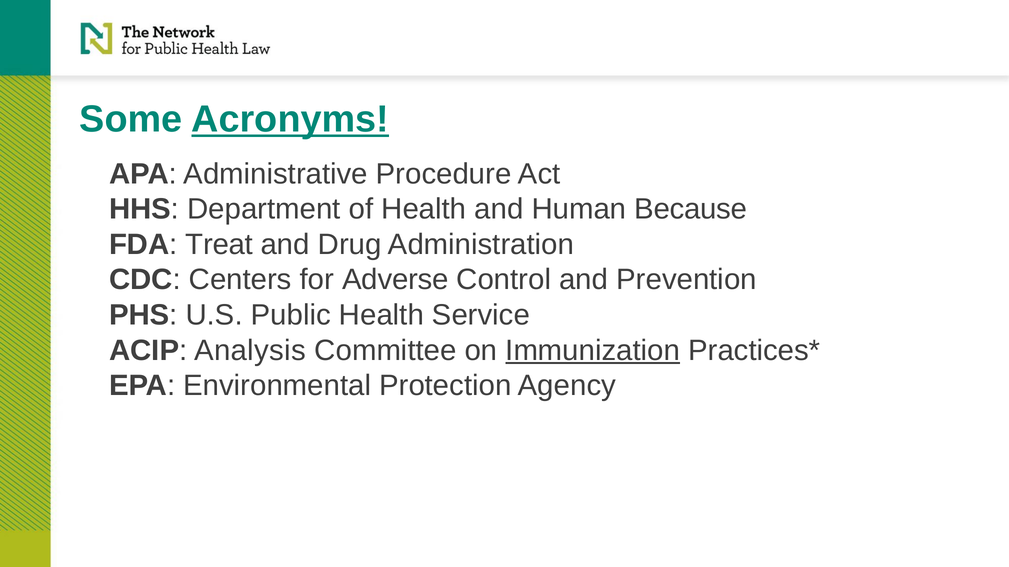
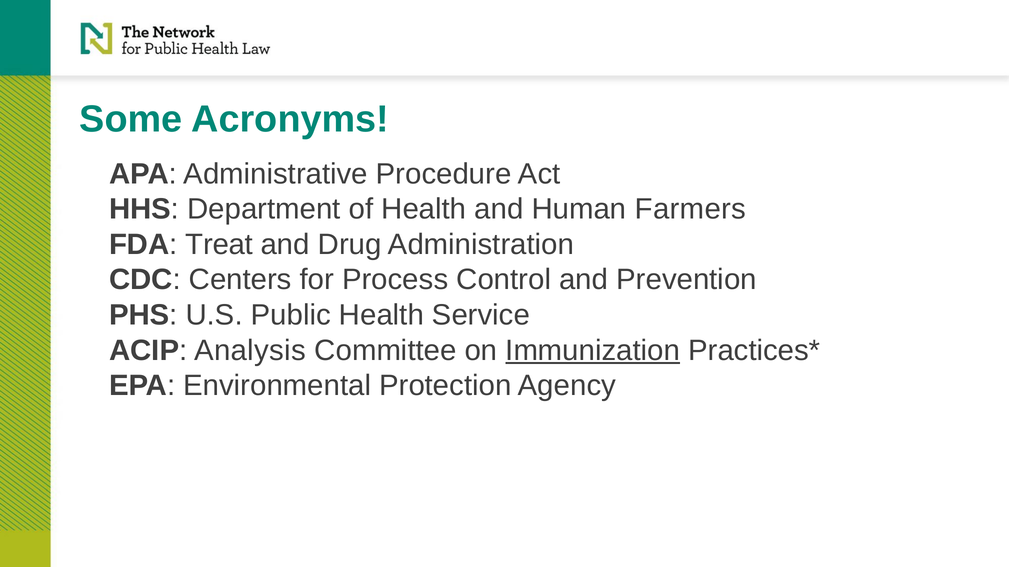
Acronyms underline: present -> none (290, 120)
Because: Because -> Farmers (691, 209)
Adverse: Adverse -> Process (395, 280)
